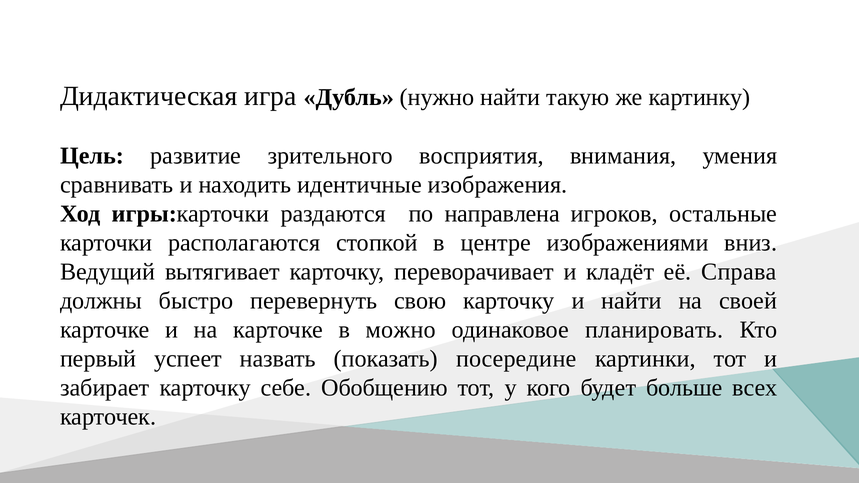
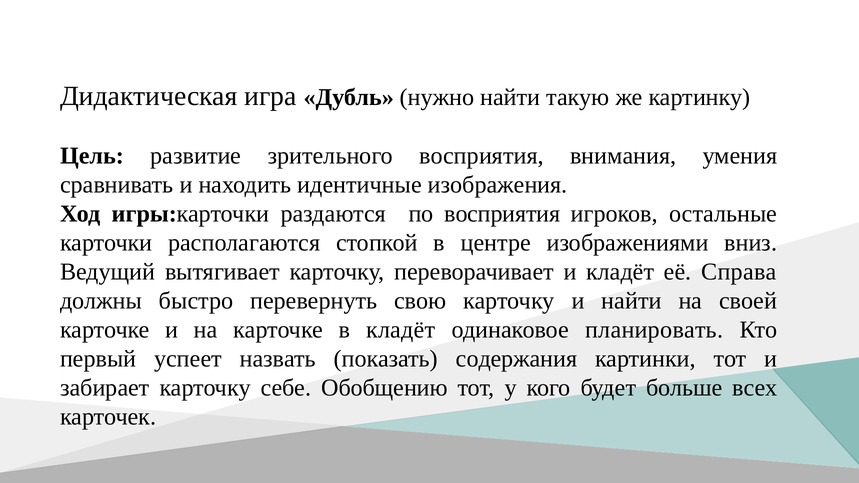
по направлена: направлена -> восприятия (502, 214)
в можно: можно -> кладёт (401, 330)
посередине: посередине -> содержания (517, 359)
